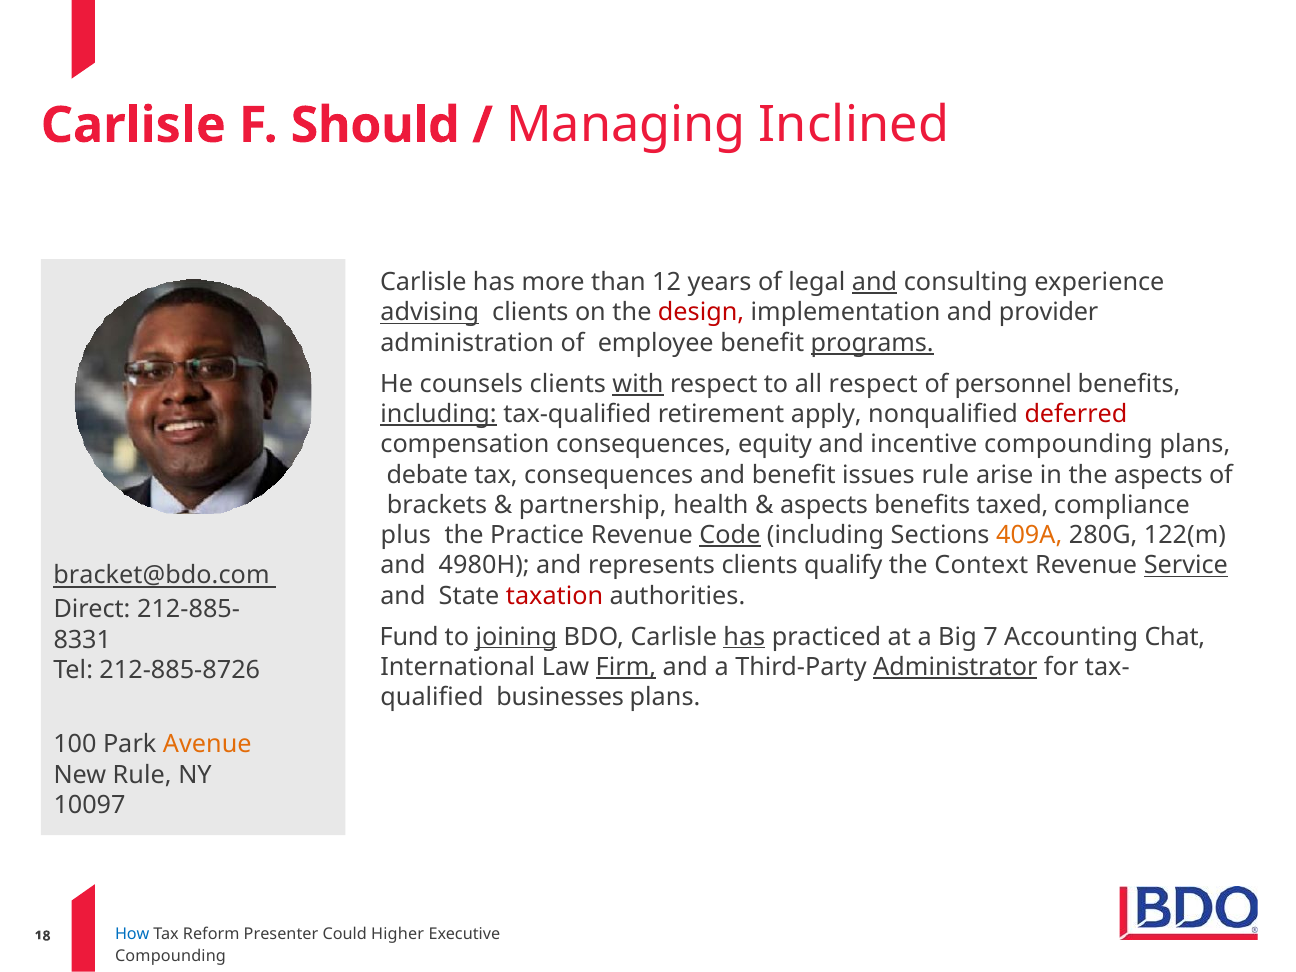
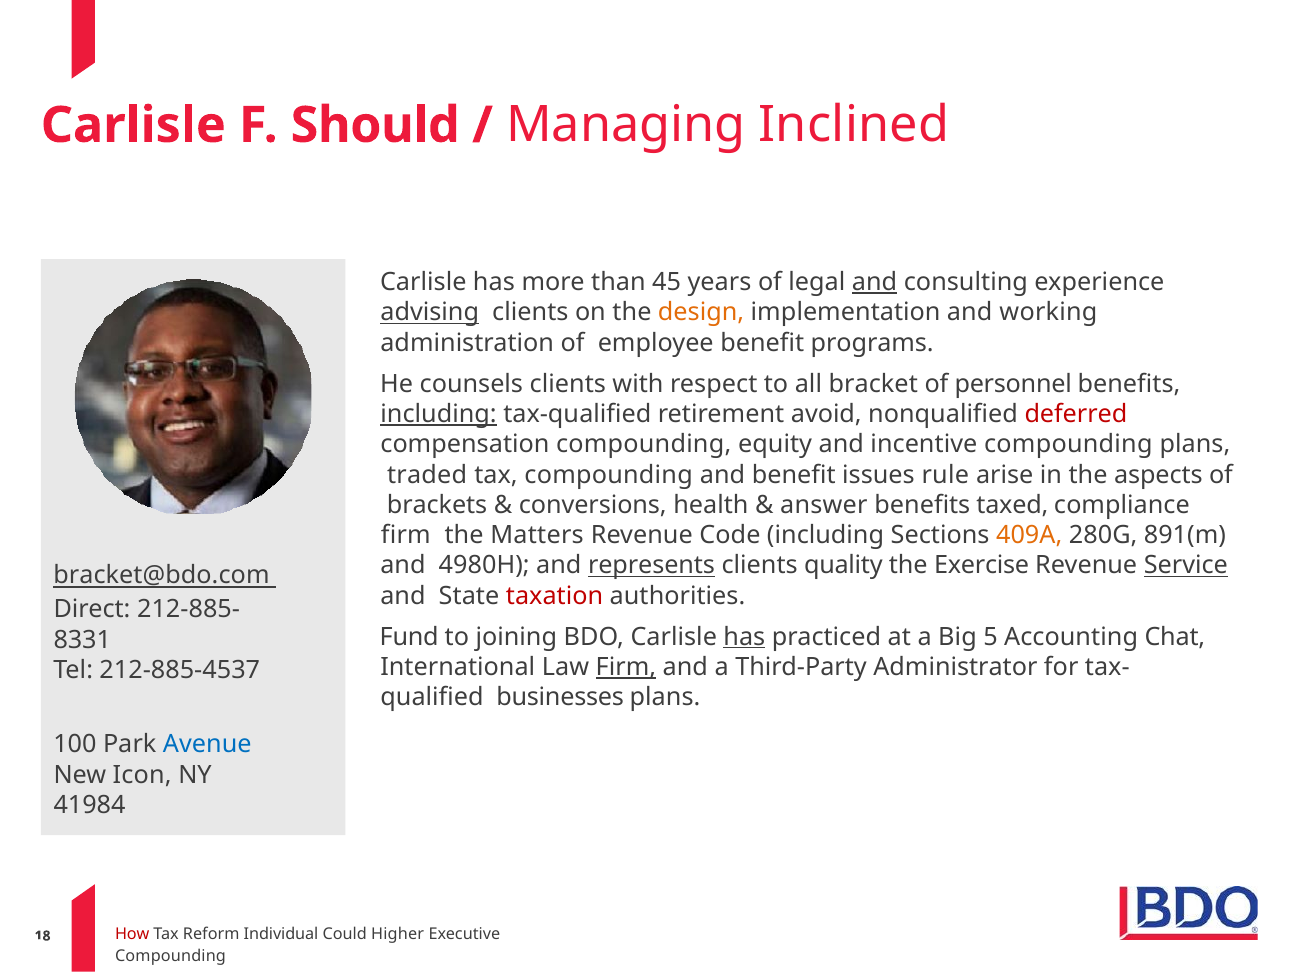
12: 12 -> 45 (667, 282)
design colour: red -> orange (701, 313)
provider: provider -> working (1048, 313)
programs underline: present -> none (872, 343)
with underline: present -> none (638, 384)
all respect: respect -> bracket (873, 384)
apply: apply -> avoid (826, 414)
compensation consequences: consequences -> compounding (644, 445)
debate: debate -> traded (427, 475)
tax consequences: consequences -> compounding (609, 475)
partnership: partnership -> conversions (593, 505)
aspects: aspects -> answer (824, 505)
plus: plus -> firm (406, 535)
Practice: Practice -> Matters (537, 535)
Code underline: present -> none (730, 535)
122(m: 122(m -> 891(m (1185, 535)
represents underline: none -> present (652, 566)
qualify: qualify -> quality (843, 566)
Context: Context -> Exercise (982, 566)
joining underline: present -> none (516, 637)
7: 7 -> 5 (990, 637)
Administrator underline: present -> none (955, 667)
212-885-8726: 212-885-8726 -> 212-885-4537 (180, 670)
Avenue colour: orange -> blue (207, 745)
New Rule: Rule -> Icon (142, 775)
10097: 10097 -> 41984 (90, 805)
How colour: blue -> red (132, 934)
Presenter: Presenter -> Individual (281, 934)
